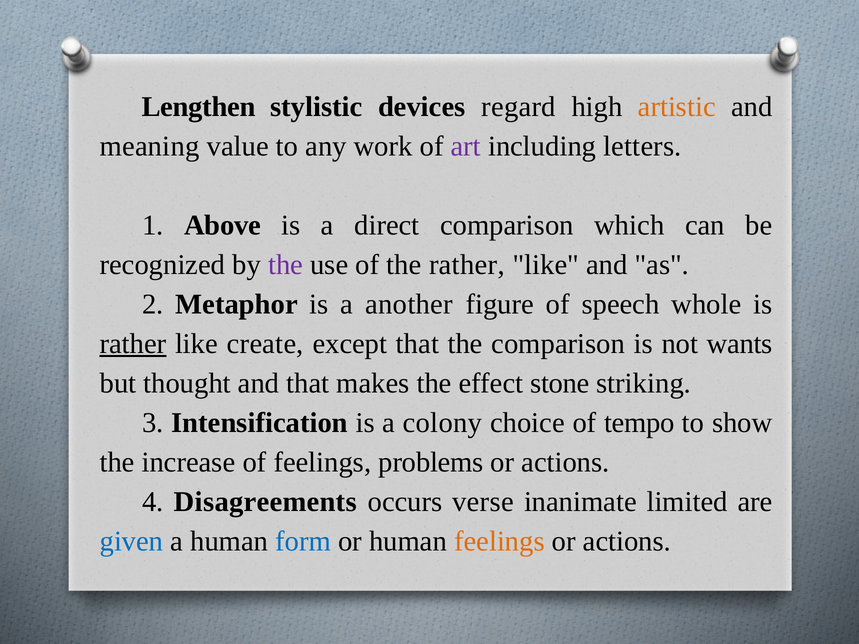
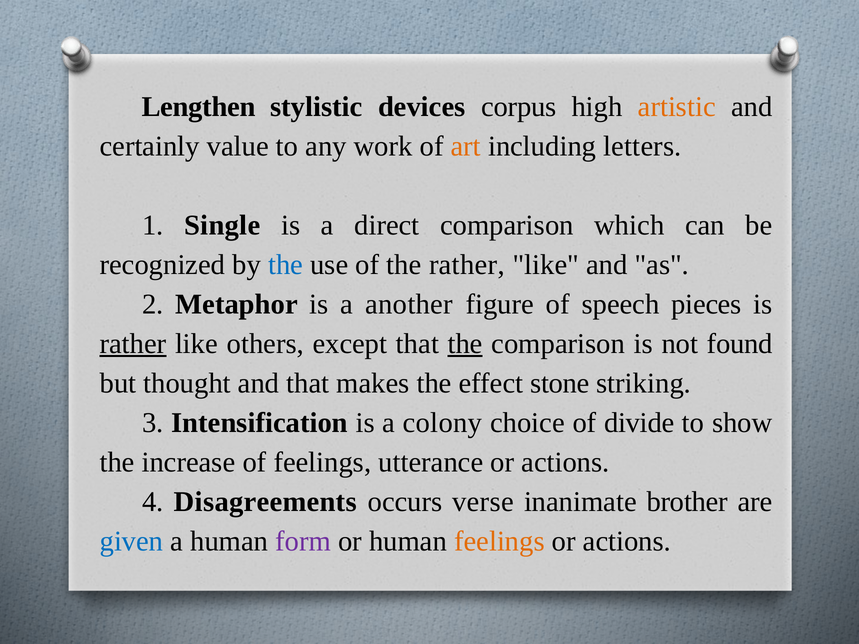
regard: regard -> corpus (519, 107)
meaning: meaning -> certainly (150, 146)
art colour: purple -> orange (466, 146)
Above: Above -> Single (222, 225)
the colour: purple -> blue (286, 265)
whole: whole -> pieces (706, 304)
create: create -> others (265, 344)
the underline: none -> present (465, 344)
wants: wants -> found (740, 344)
tempo: tempo -> divide (639, 423)
problems: problems -> utterance (431, 462)
limited: limited -> brother (687, 502)
form colour: blue -> purple (303, 541)
